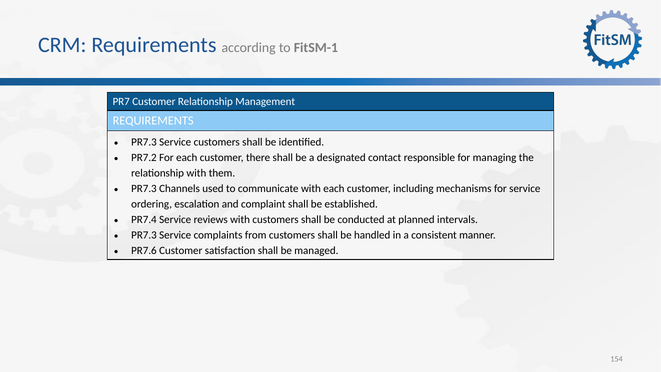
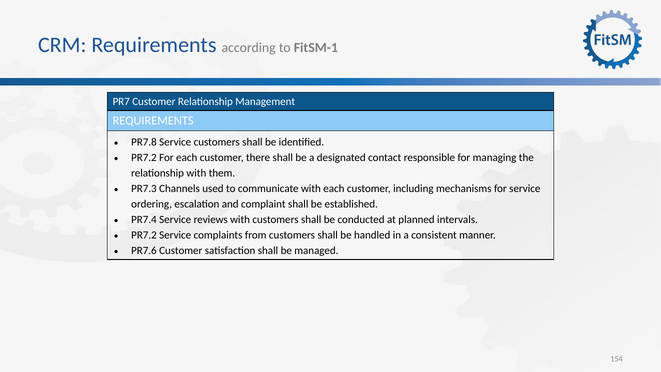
PR7.3: PR7.3 -> PR7.8 (144, 142)
PR7.3: PR7.3 -> PR7.2 (144, 235)
